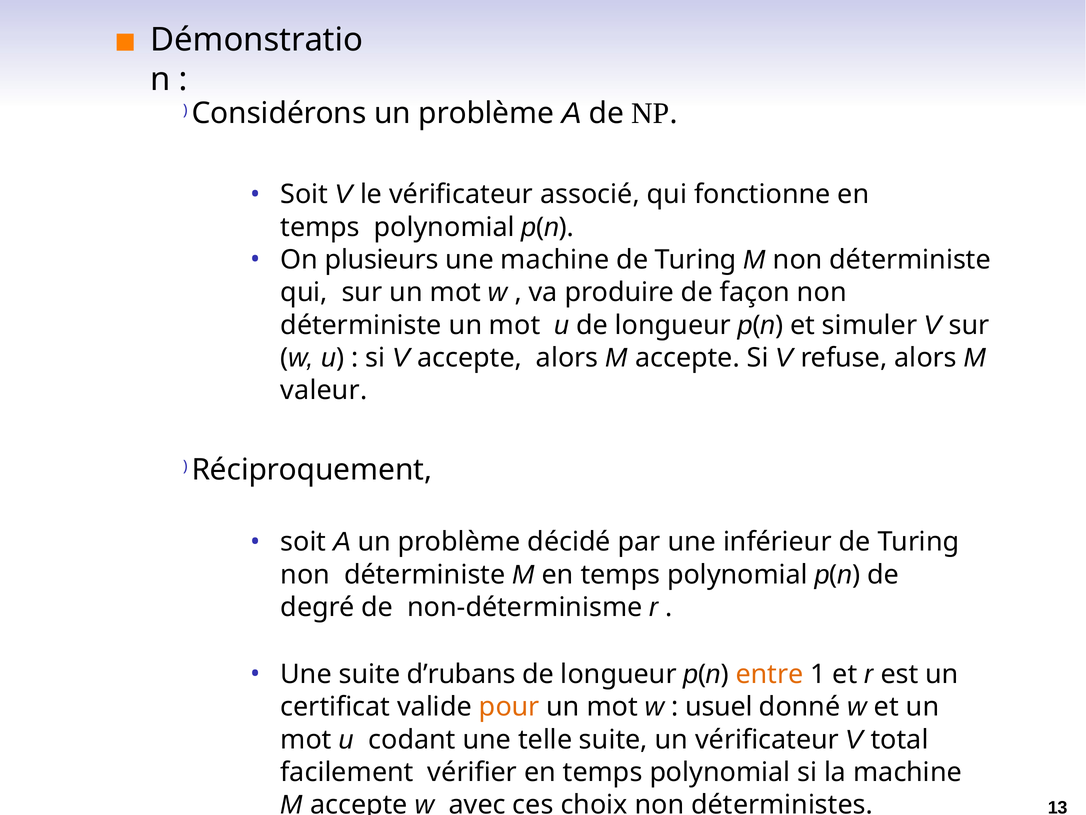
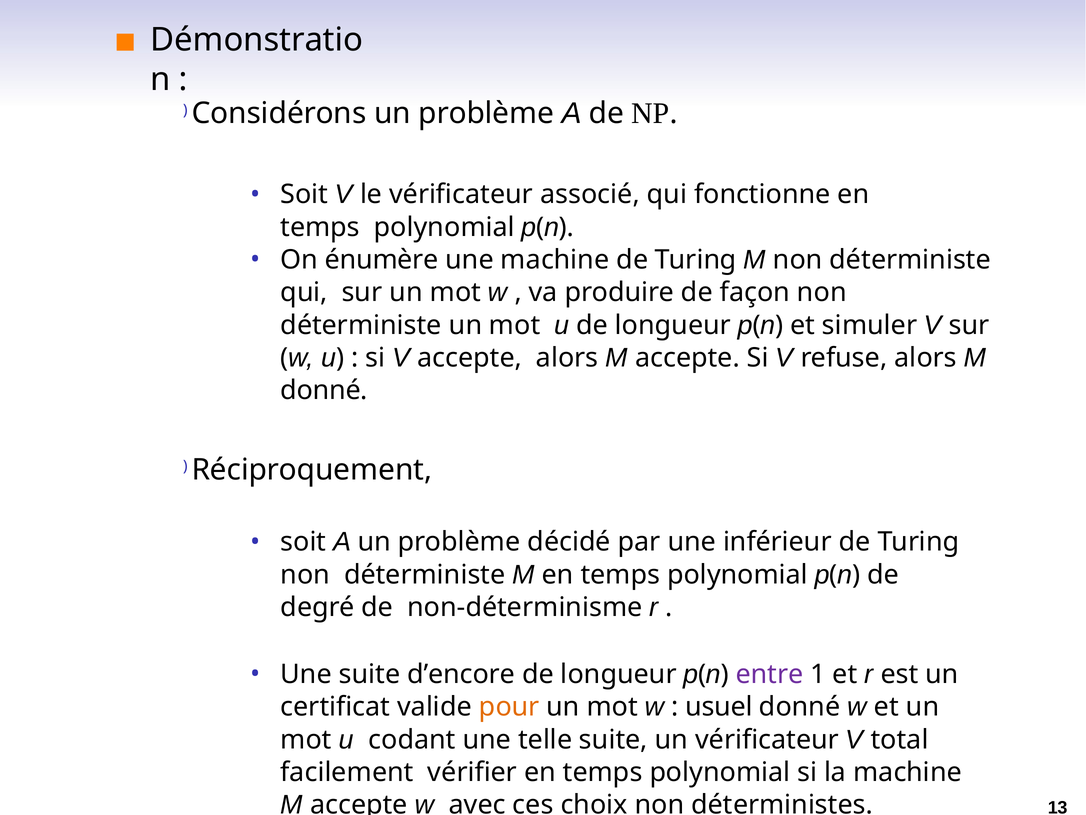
plusieurs: plusieurs -> énumère (382, 260)
valeur: valeur -> donné (324, 391)
d’rubans: d’rubans -> d’encore (461, 675)
entre colour: orange -> purple (770, 675)
